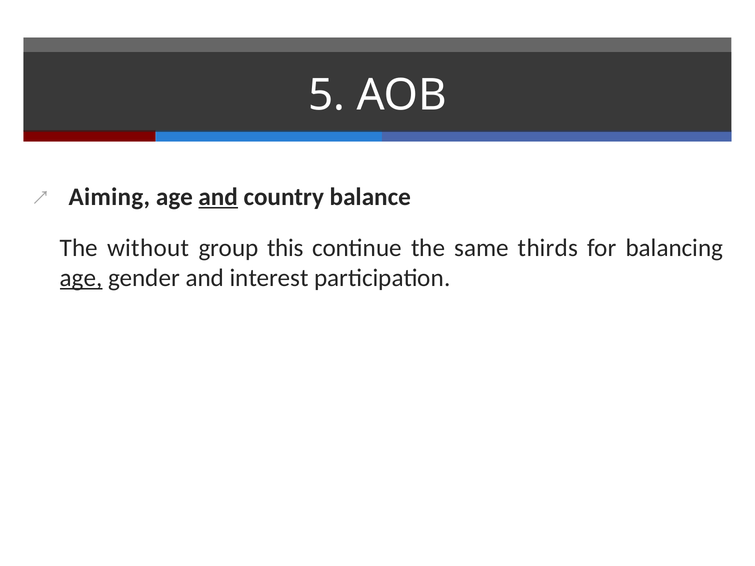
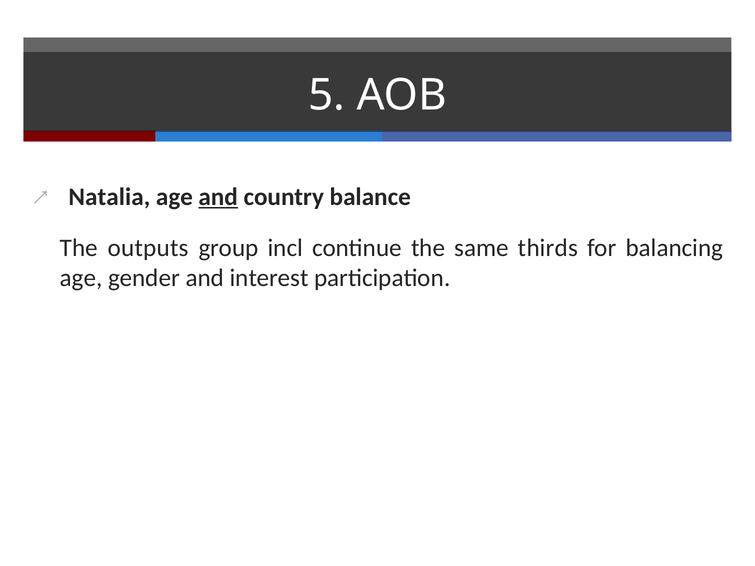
Aiming: Aiming -> Natalia (109, 197)
without: without -> outputs (148, 248)
this: this -> incl (285, 248)
age underline: present -> none (81, 278)
